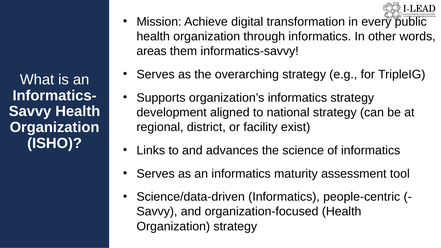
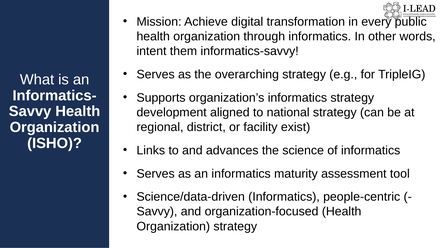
areas: areas -> intent (152, 51)
